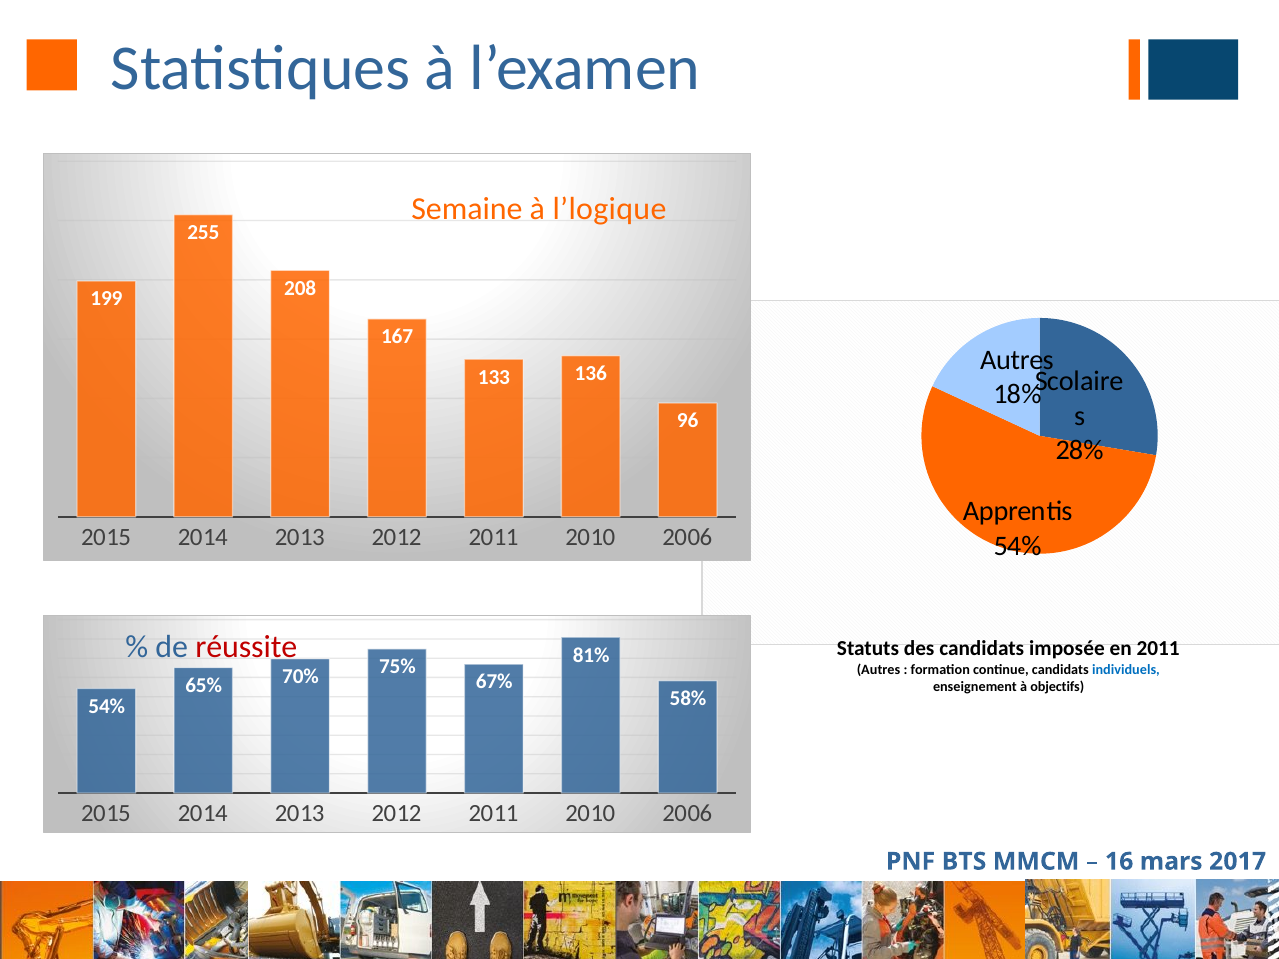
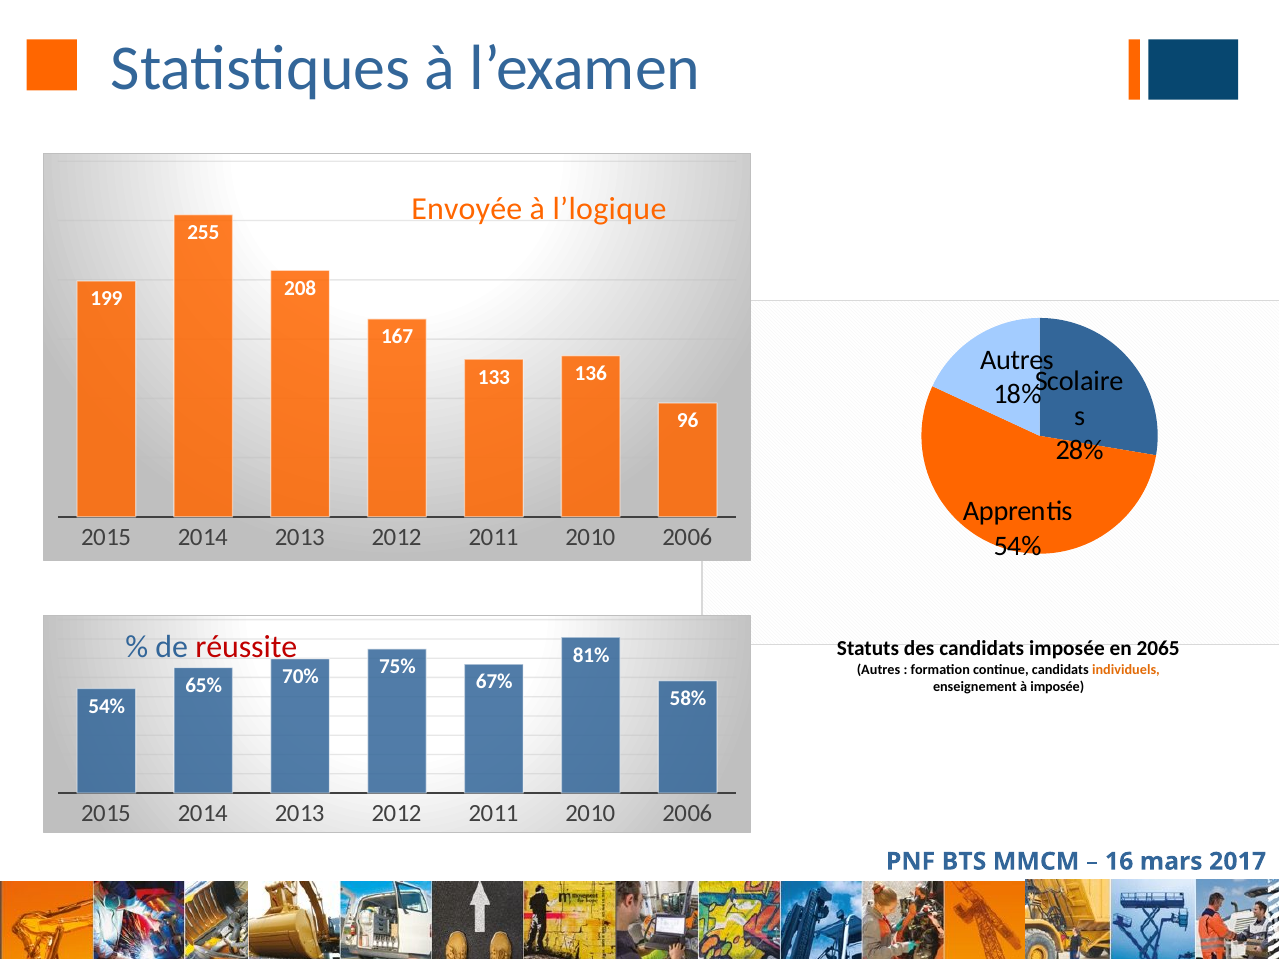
Semaine: Semaine -> Envoyée (467, 209)
en 2011: 2011 -> 2065 (1158, 649)
individuels colour: blue -> orange (1126, 670)
à objectifs: objectifs -> imposée (1057, 687)
